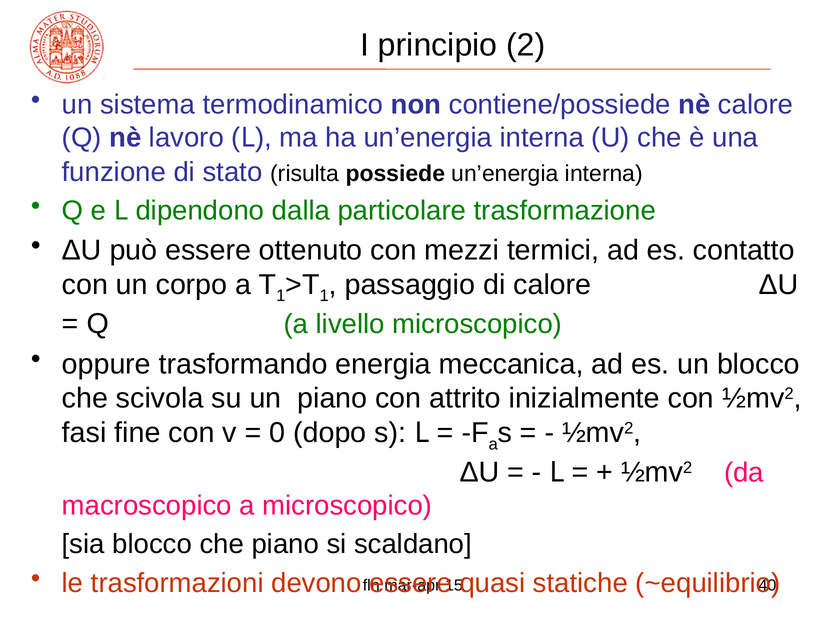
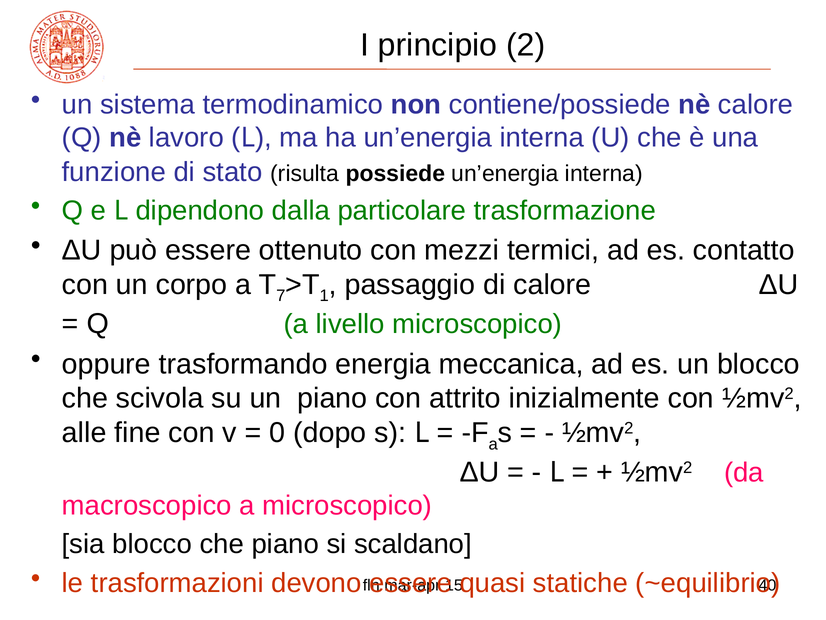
1: 1 -> 7 (281, 296)
fasi: fasi -> alle (84, 433)
